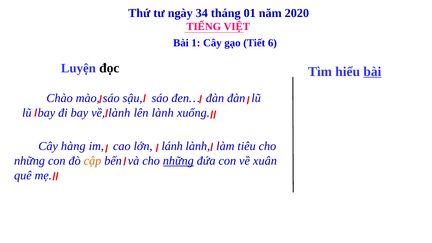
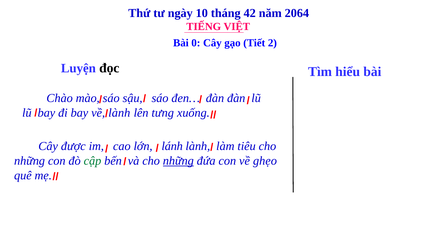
34: 34 -> 10 (202, 13)
01: 01 -> 42 (250, 13)
2020: 2020 -> 2064 (297, 13)
1: 1 -> 0 (196, 43)
6: 6 -> 2 (272, 43)
bài underline: present -> none (372, 71)
lên lành: lành -> tưng (163, 113)
hàng: hàng -> được (73, 146)
cập colour: orange -> green (92, 161)
xuân: xuân -> ghẹo (265, 161)
